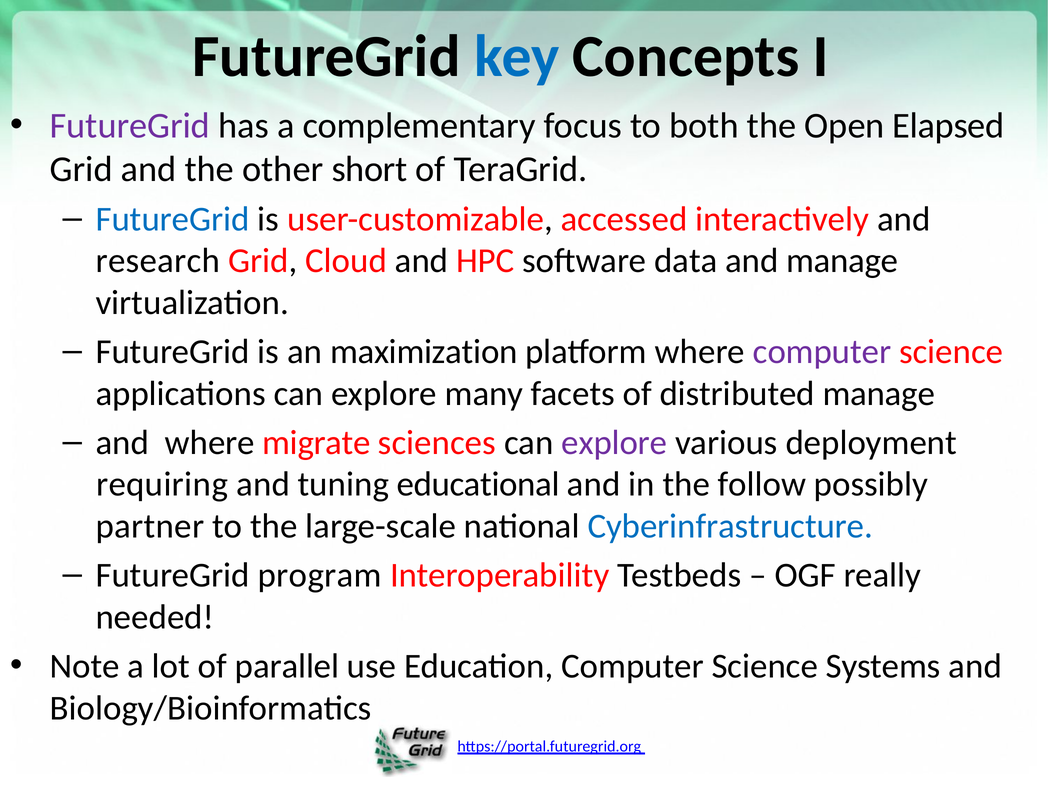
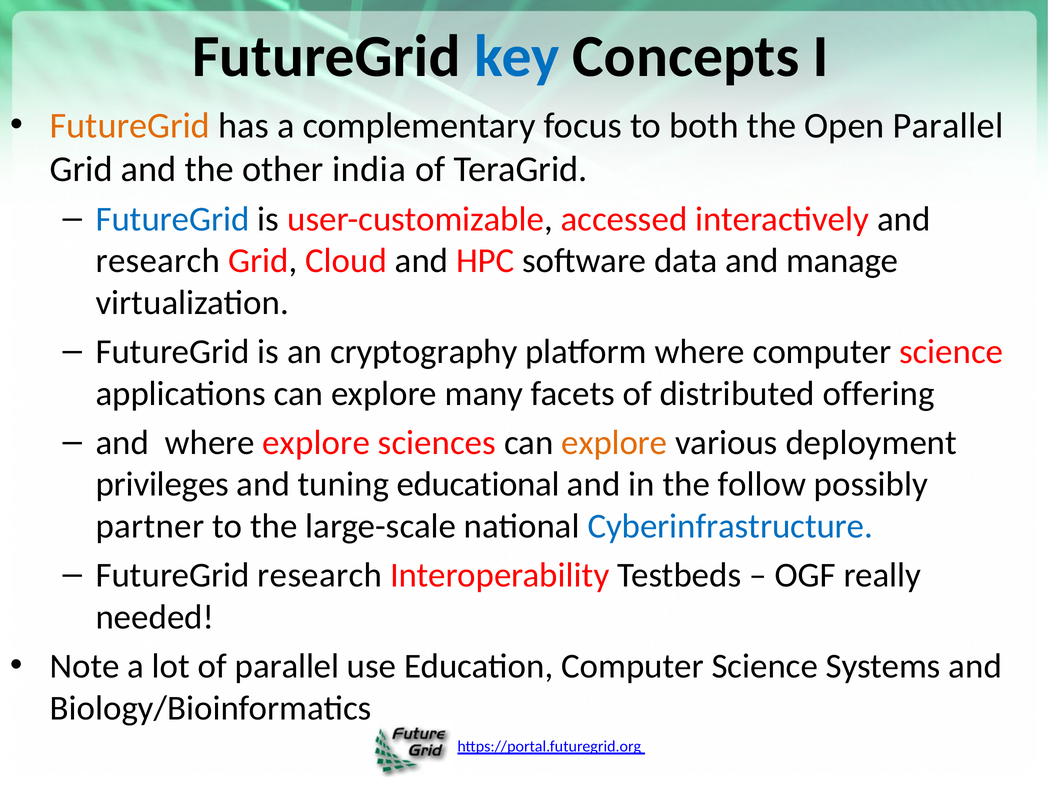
FutureGrid colour: purple -> orange (130, 126)
Open Elapsed: Elapsed -> Parallel (948, 126)
short: short -> india (369, 169)
maximization: maximization -> cryptography (424, 352)
computer colour: purple -> black (822, 352)
distributed manage: manage -> offering (879, 394)
where migrate: migrate -> explore (316, 443)
explore colour: purple -> orange (614, 443)
requiring: requiring -> privileges (162, 484)
FutureGrid program: program -> research (320, 575)
